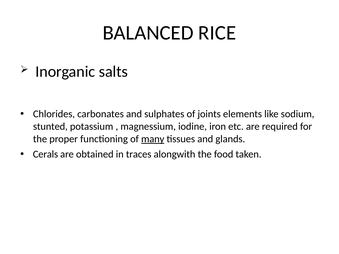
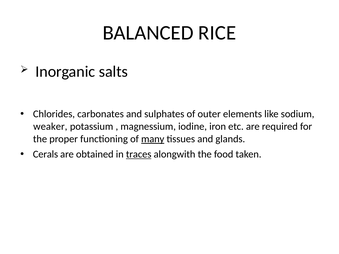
joints: joints -> outer (209, 114)
stunted: stunted -> weaker (50, 127)
traces underline: none -> present (139, 154)
